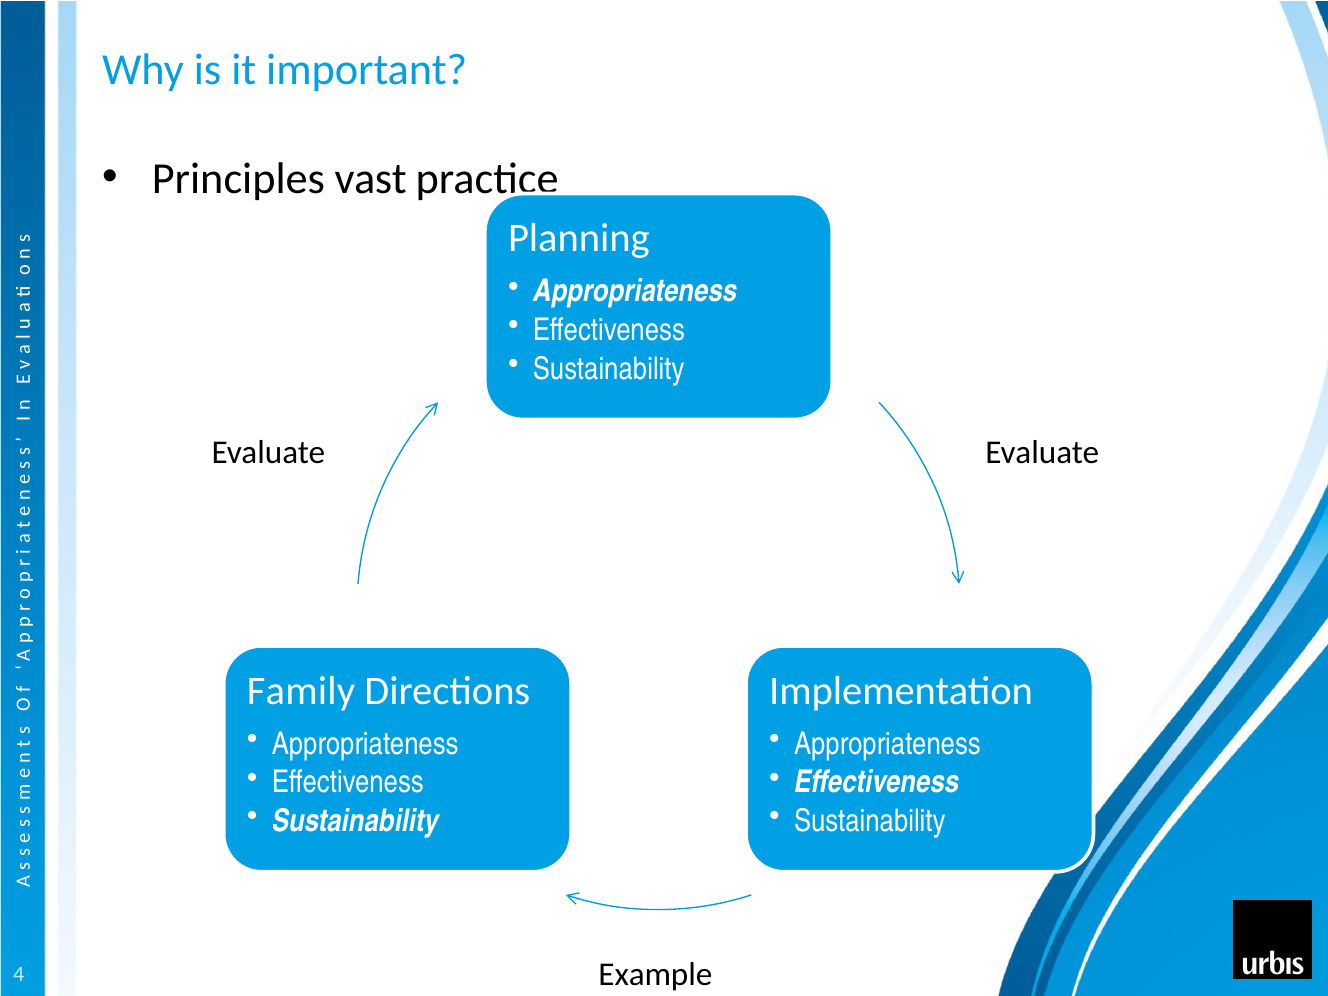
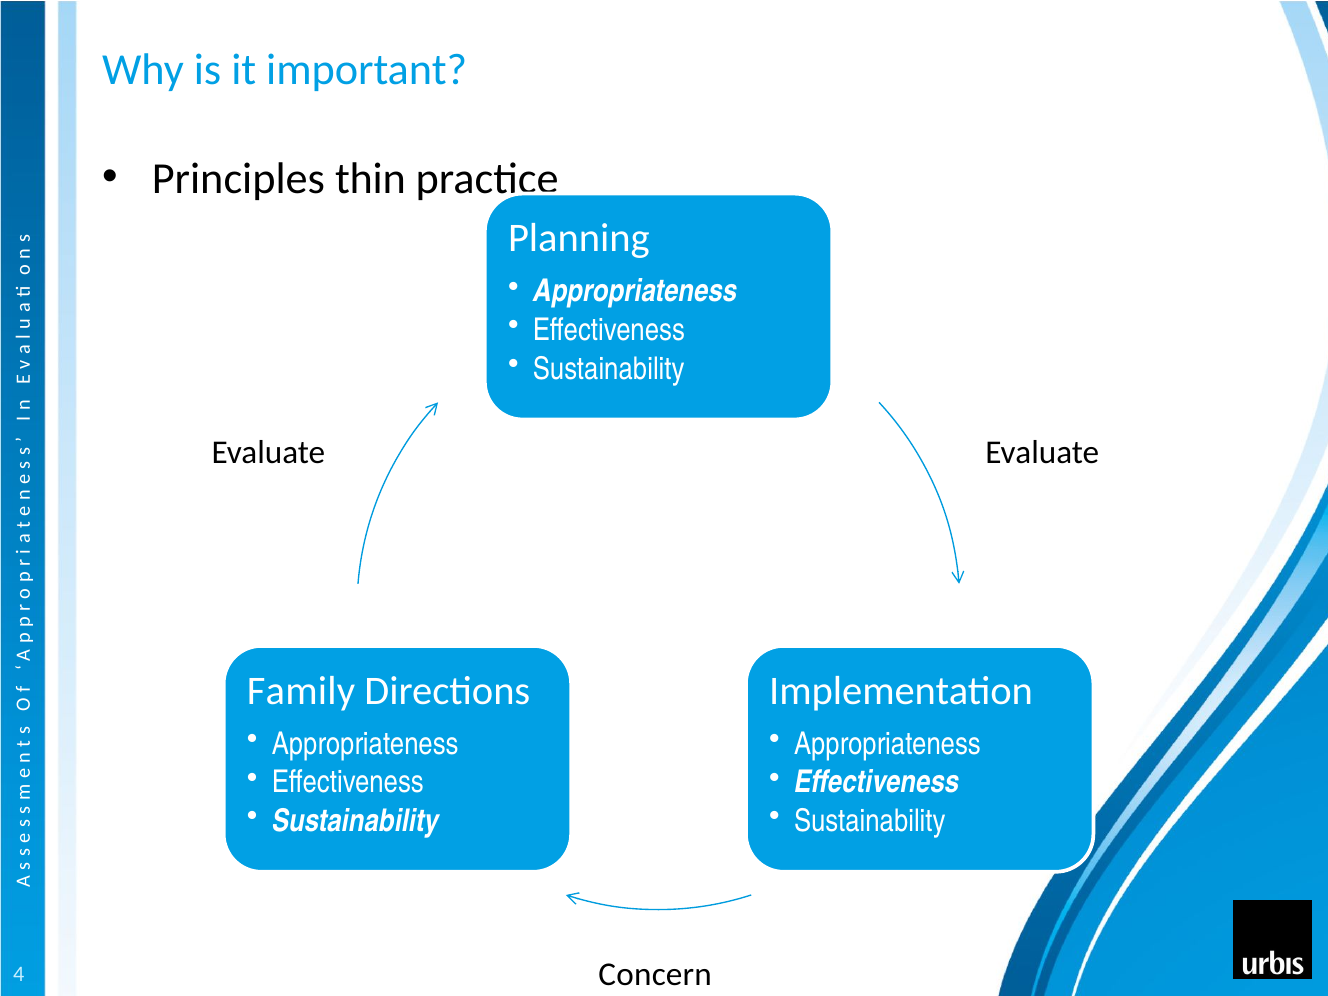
vast: vast -> thin (370, 179)
Example: Example -> Concern (655, 975)
